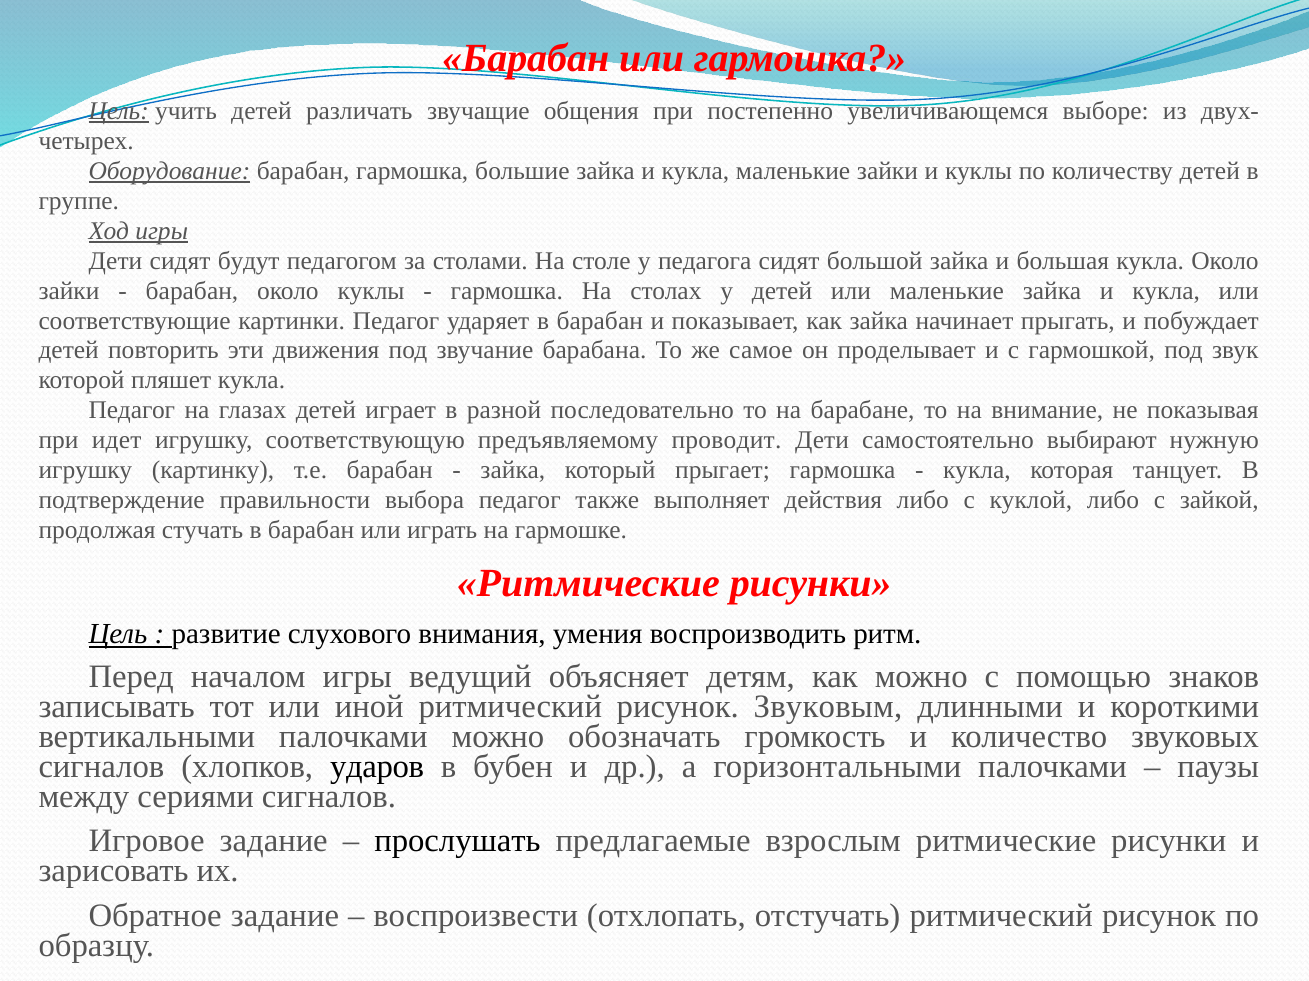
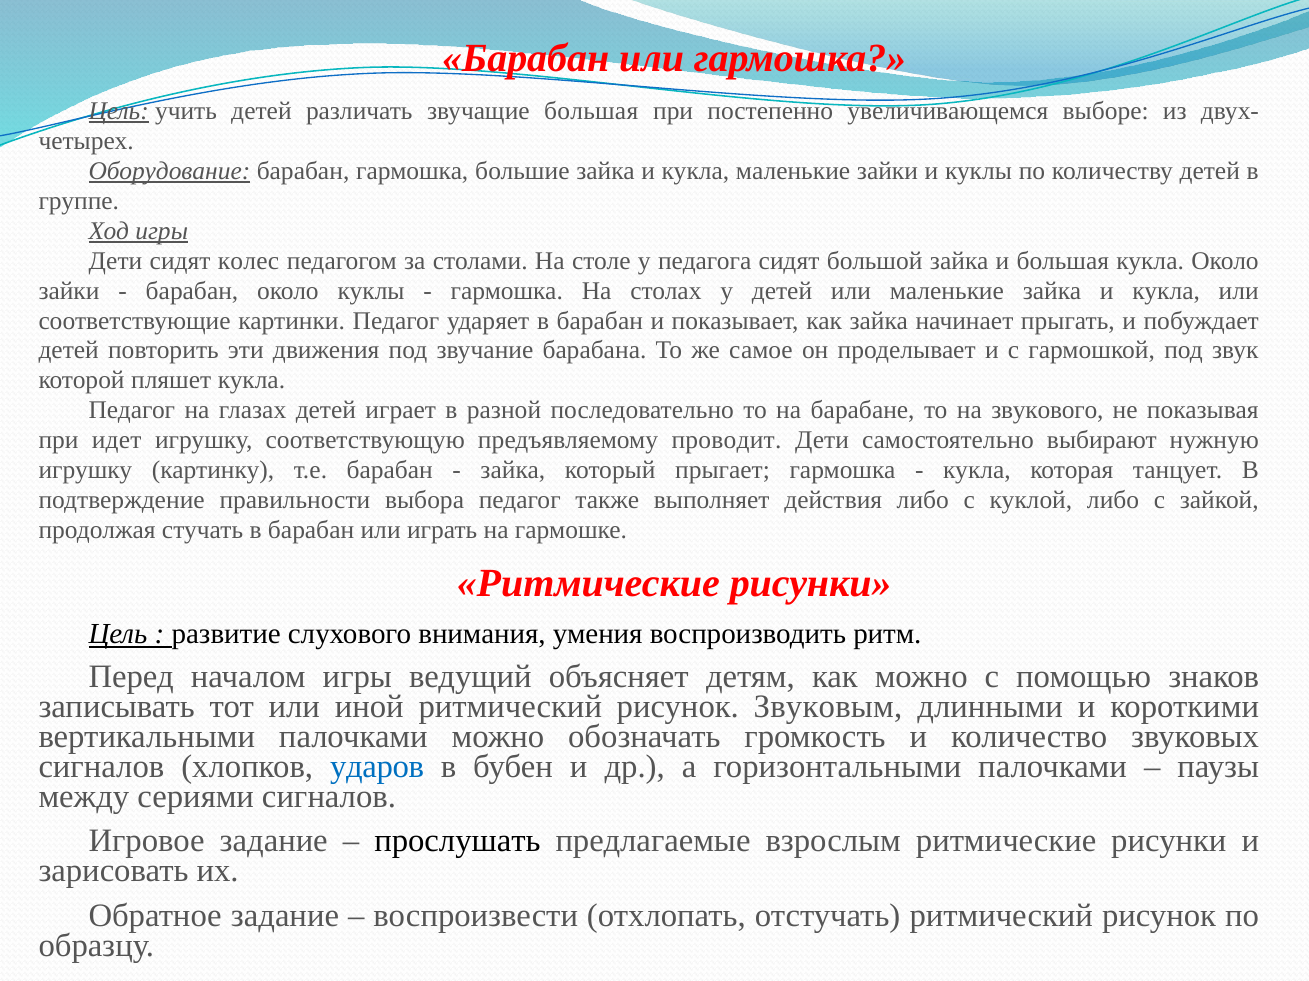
звучащие общения: общения -> большая (591, 111)
будут: будут -> колес (248, 261)
внимание: внимание -> звукового (1047, 411)
ударов colour: black -> blue (377, 767)
